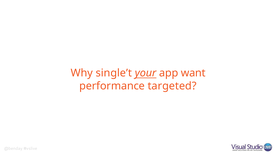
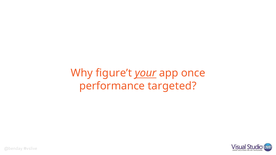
single’t: single’t -> figure’t (114, 73)
want: want -> once (193, 73)
